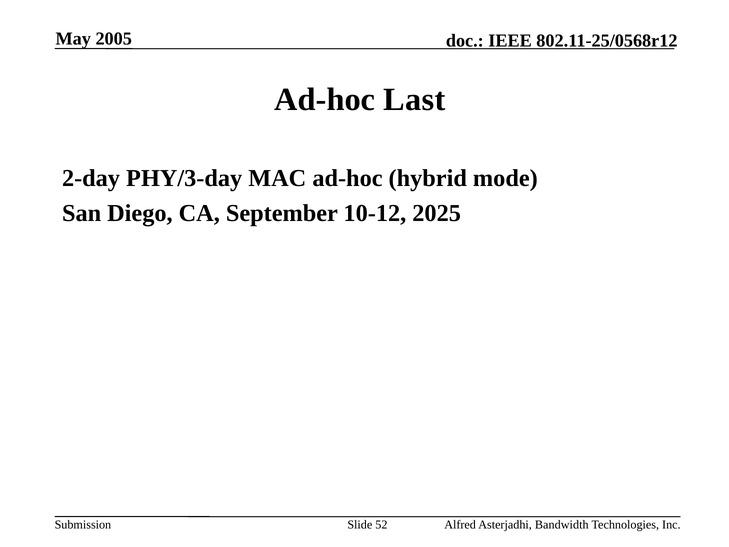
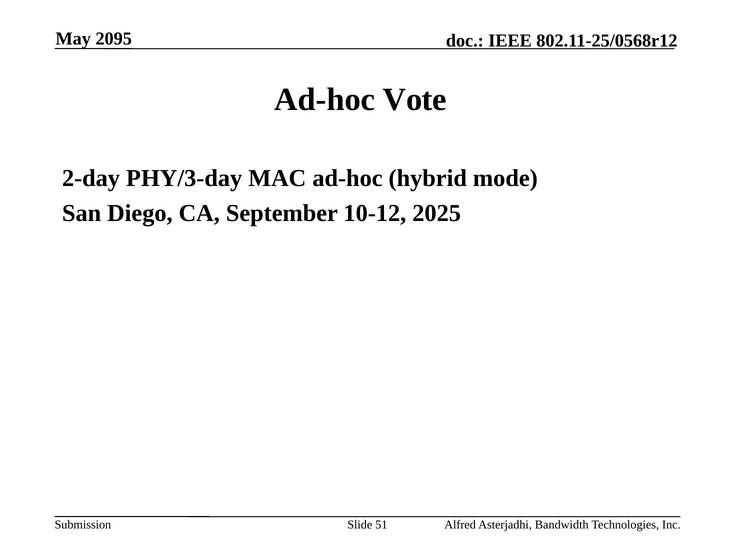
2005: 2005 -> 2095 (114, 39)
Last: Last -> Vote (415, 99)
52: 52 -> 51 (381, 524)
